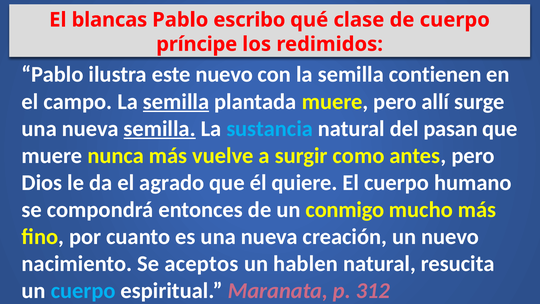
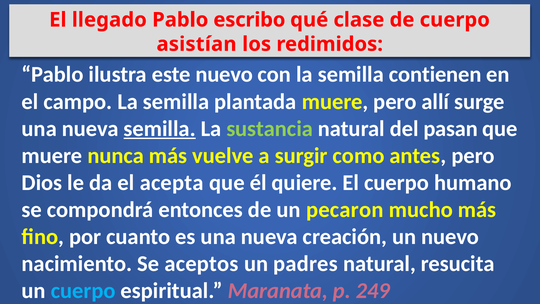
blancas: blancas -> llegado (109, 20)
príncipe: príncipe -> asistían (197, 44)
semilla underline: present -> none (176, 101)
sustancia colour: light blue -> light green (270, 128)
agrado: agrado -> acepta (172, 182)
conmigo: conmigo -> pecaron (345, 209)
hablen: hablen -> padres (306, 263)
312: 312 -> 249 (373, 290)
